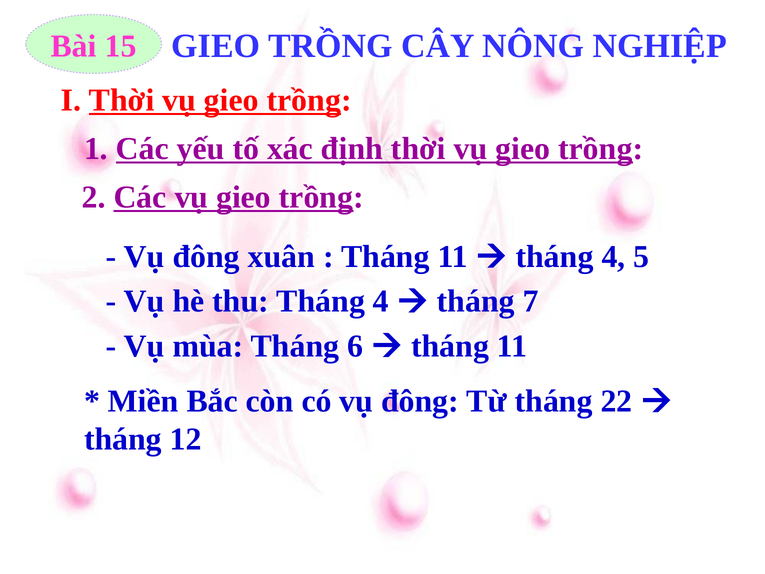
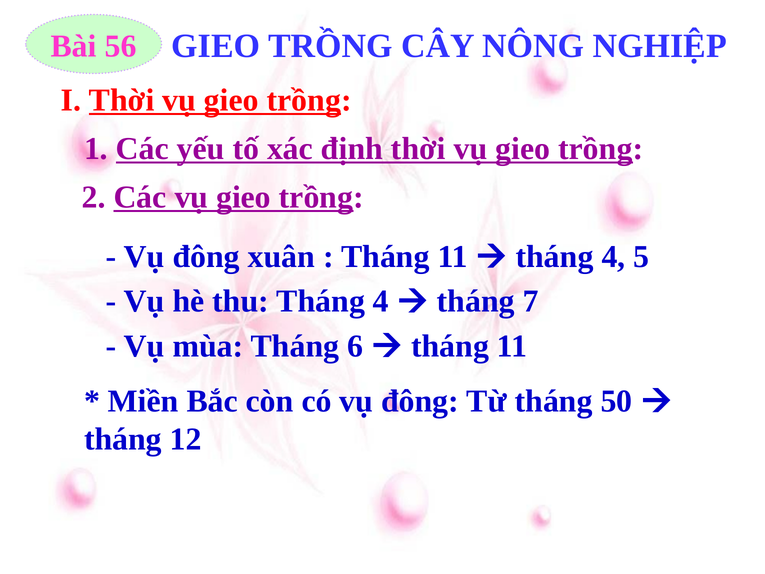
15: 15 -> 56 (121, 46)
22: 22 -> 50 (616, 401)
